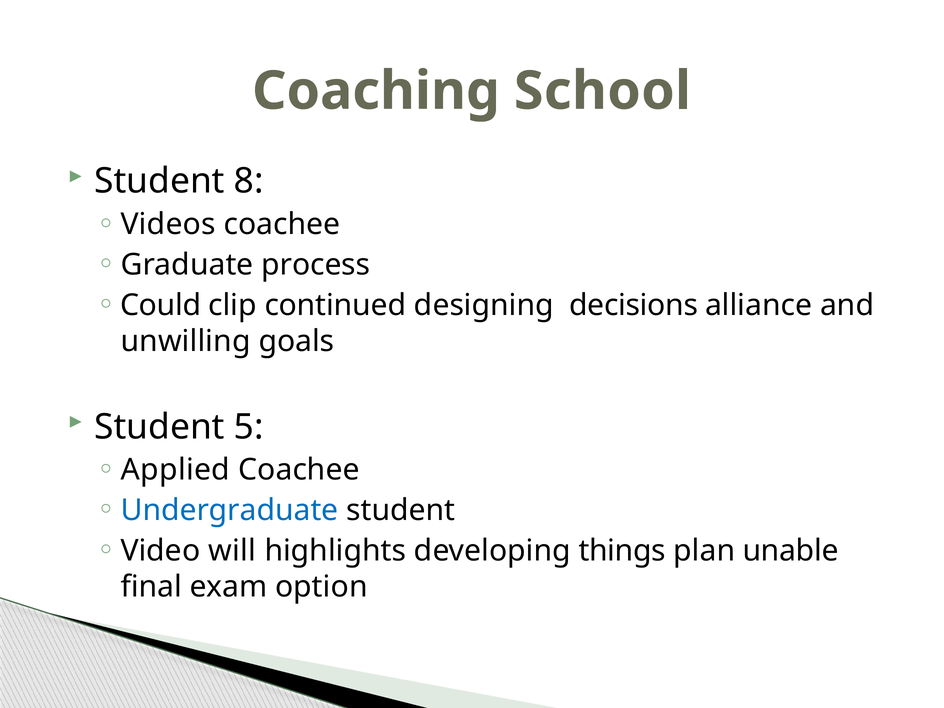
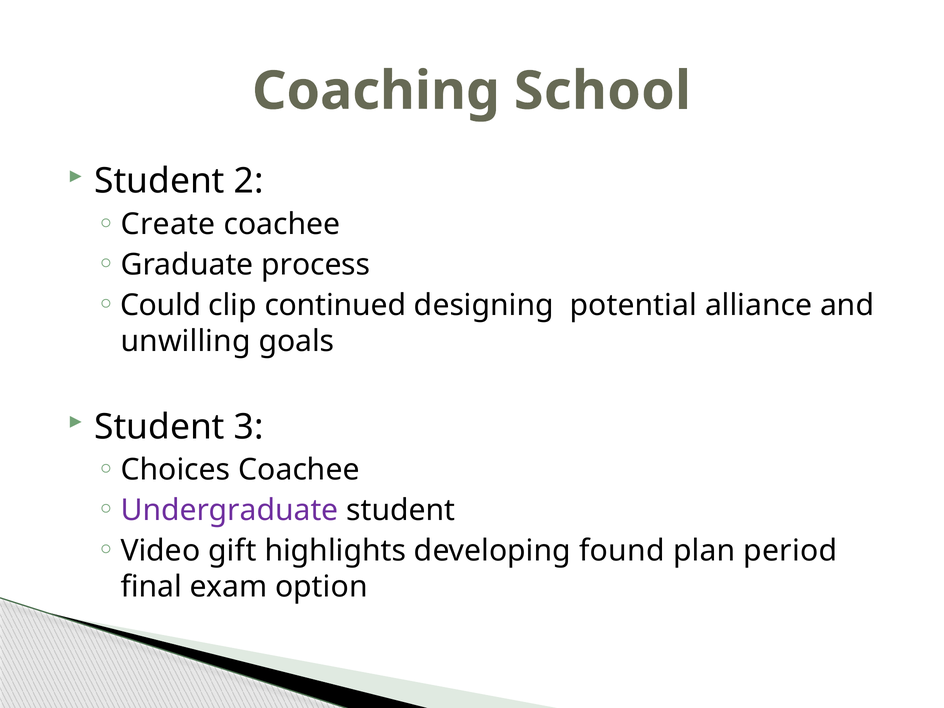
8: 8 -> 2 (249, 181)
Videos: Videos -> Create (168, 225)
decisions: decisions -> potential (633, 305)
5: 5 -> 3 (249, 427)
Applied: Applied -> Choices (176, 470)
Undergraduate colour: blue -> purple (230, 510)
will: will -> gift (232, 551)
things: things -> found (622, 551)
unable: unable -> period (790, 551)
